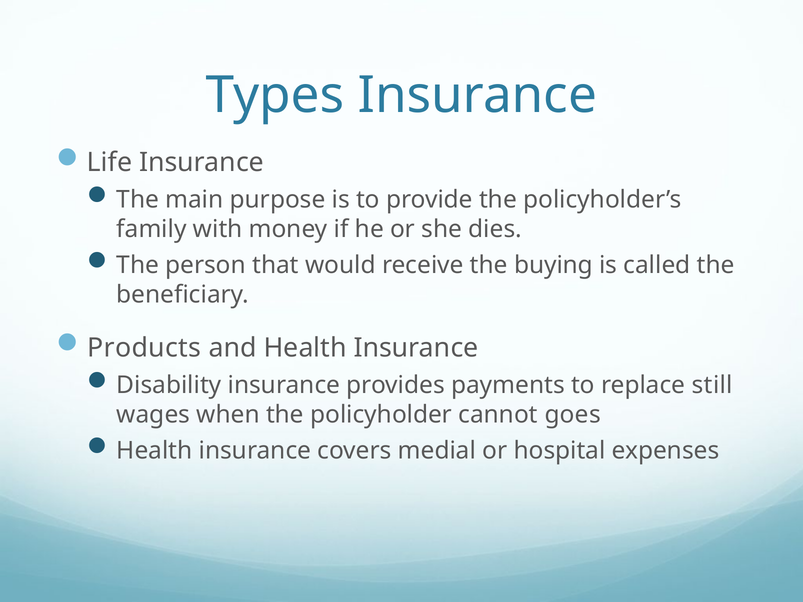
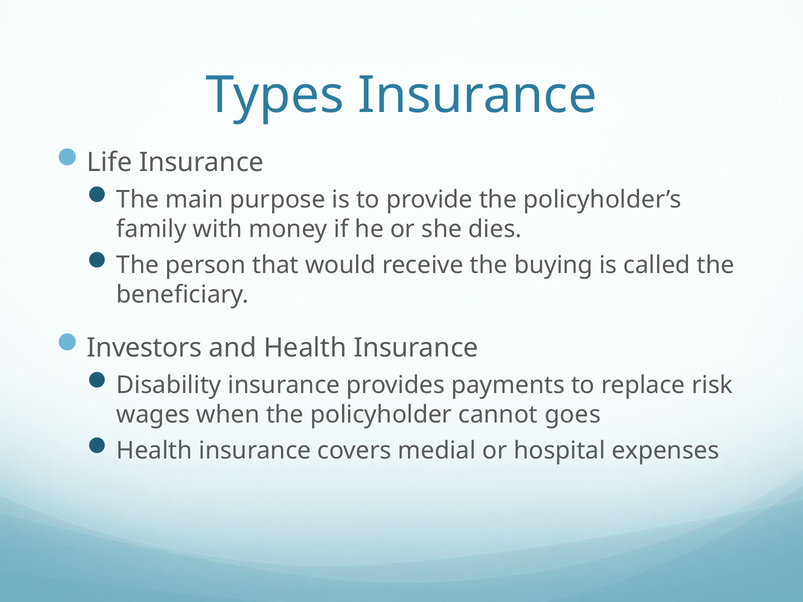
Products: Products -> Investors (144, 348)
still: still -> risk (712, 385)
